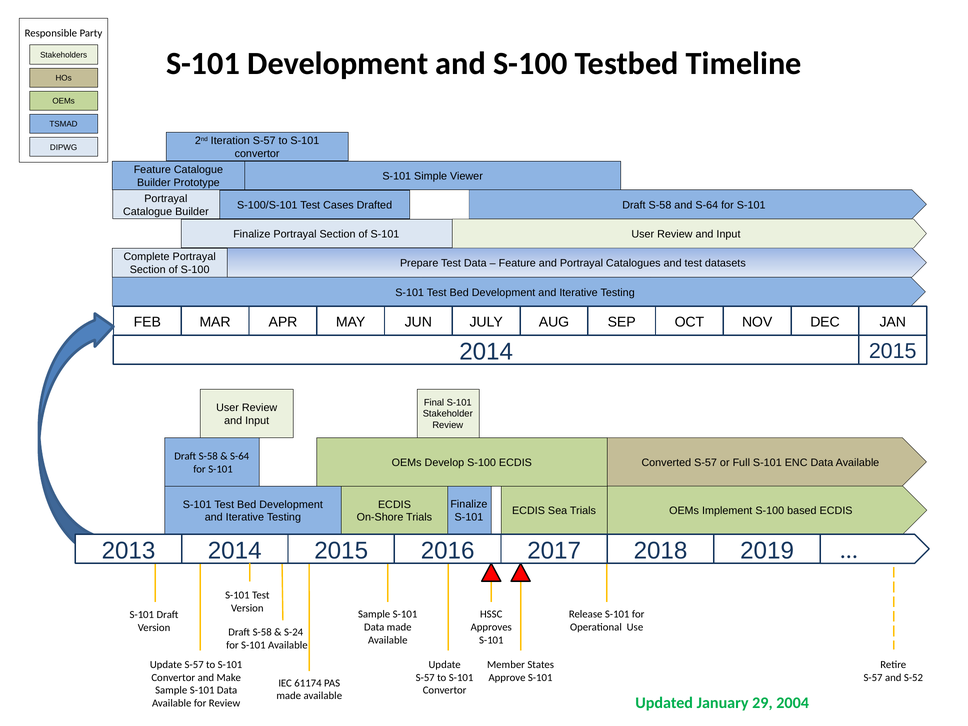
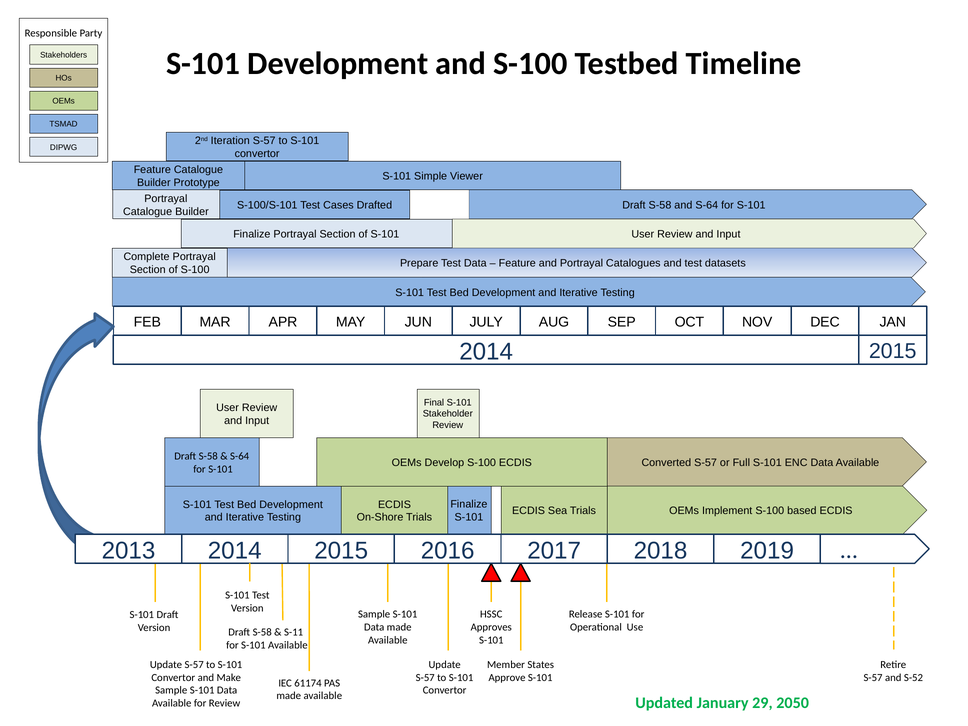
S-24: S-24 -> S-11 (294, 632)
2004: 2004 -> 2050 (793, 703)
